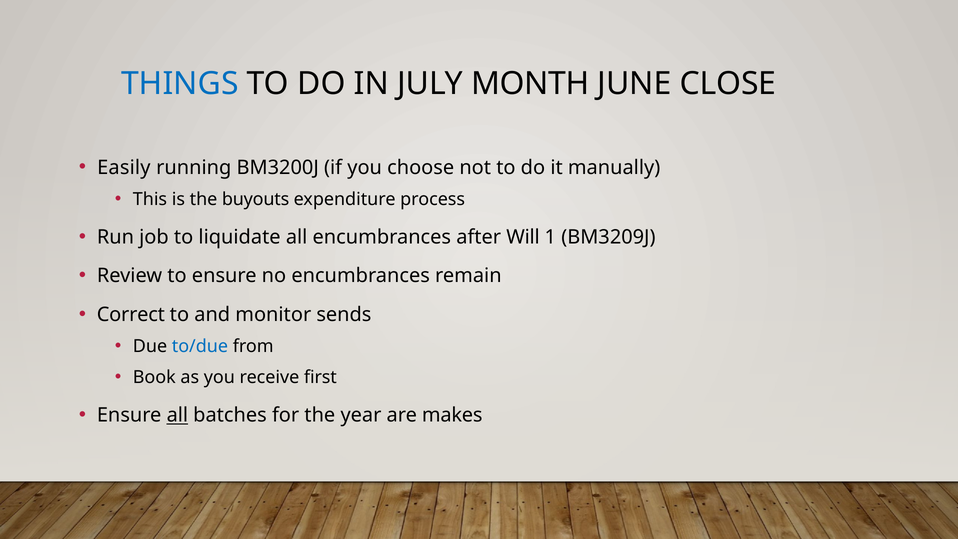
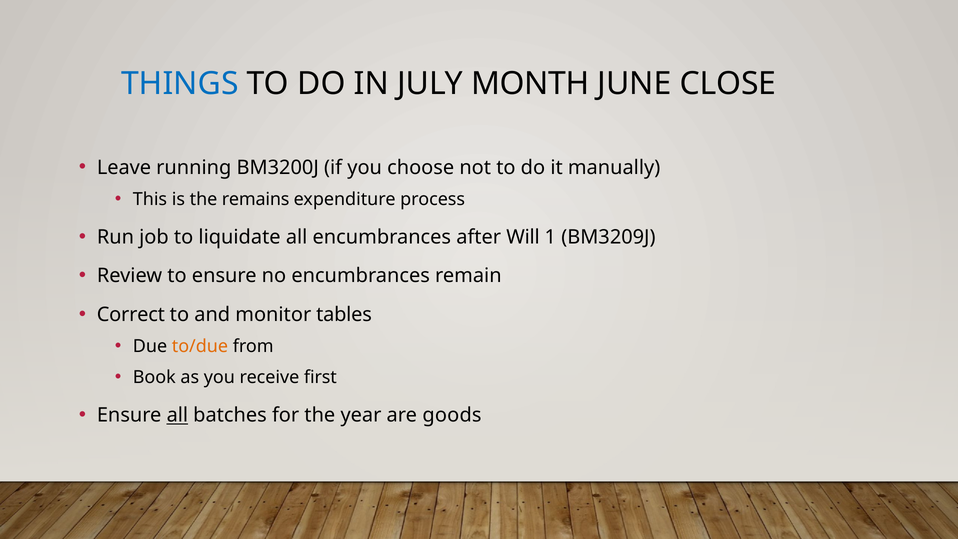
Easily: Easily -> Leave (124, 167)
buyouts: buyouts -> remains (256, 199)
sends: sends -> tables (344, 315)
to/due colour: blue -> orange (200, 346)
makes: makes -> goods (452, 415)
